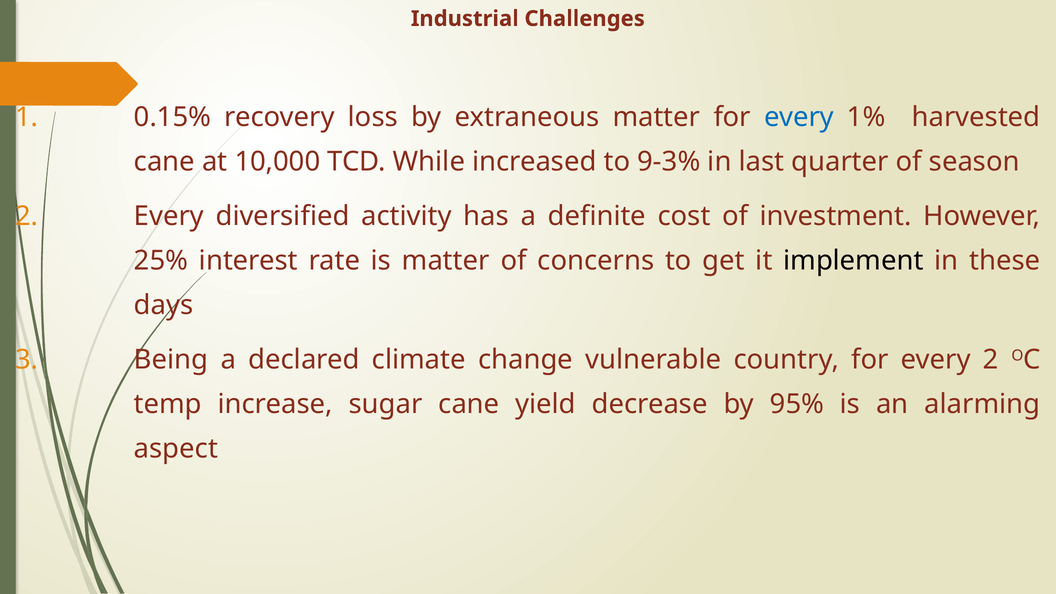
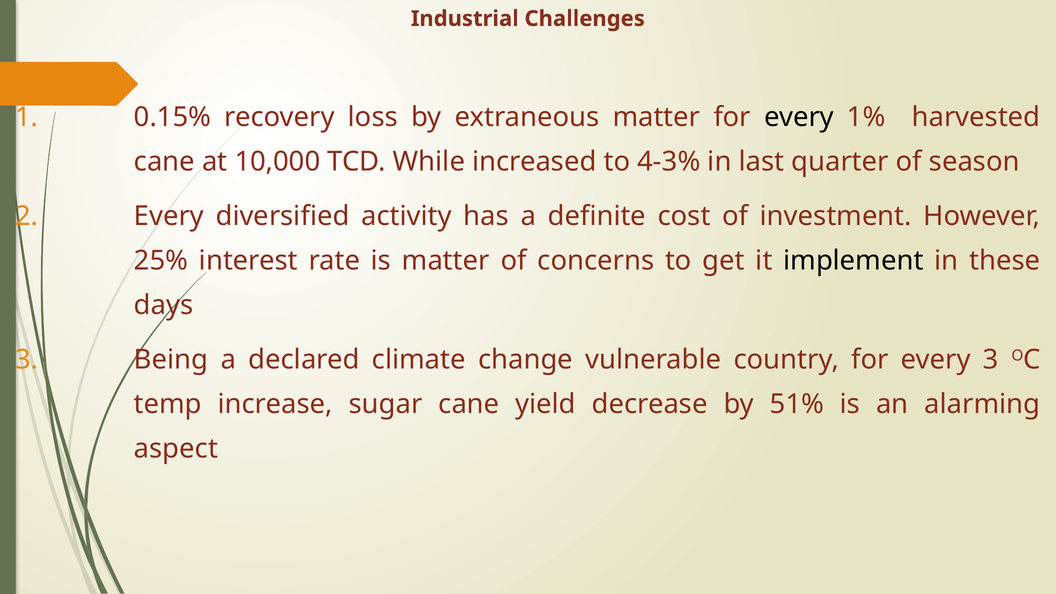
every colour: blue -> black (799, 117)
9-3%: 9-3% -> 4-3% (669, 162)
every 2: 2 -> 3 (991, 360)
95%: 95% -> 51% (797, 404)
